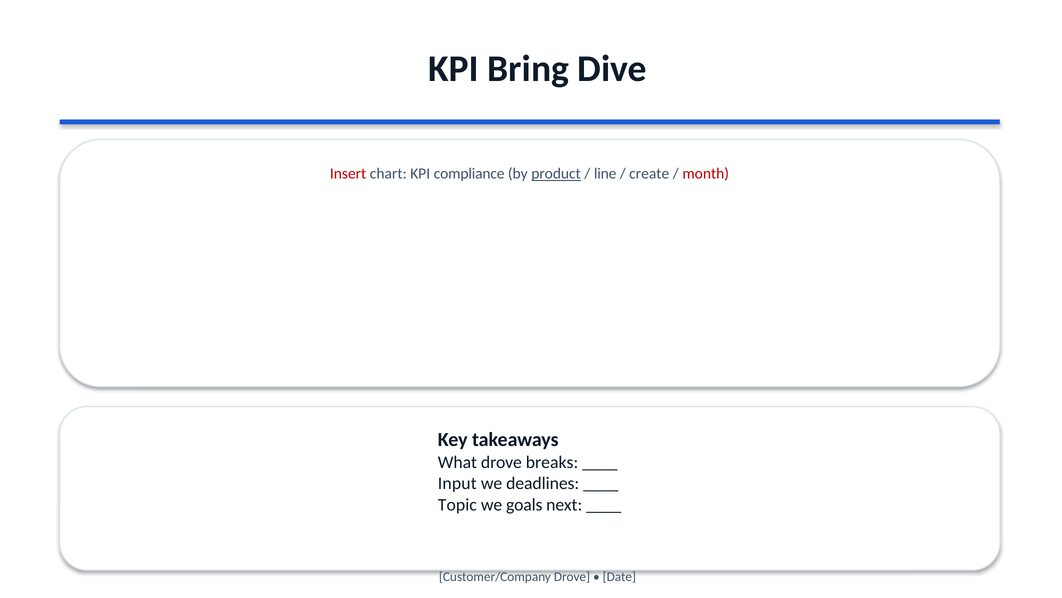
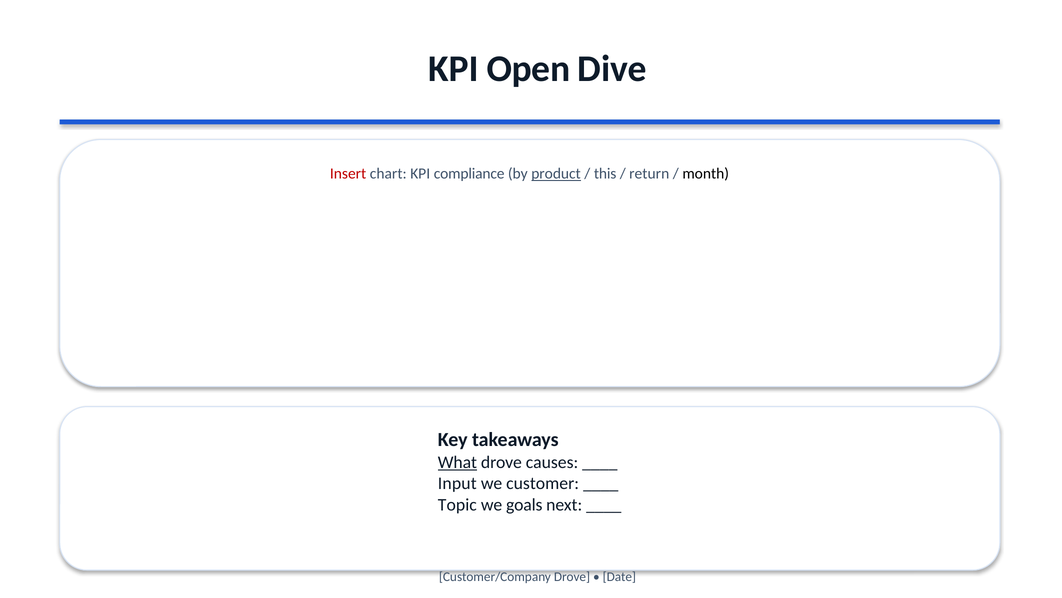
Bring: Bring -> Open (528, 69)
line: line -> this (605, 174)
create: create -> return (649, 174)
month colour: red -> black (706, 174)
What underline: none -> present (457, 462)
breaks: breaks -> causes (552, 462)
deadlines: deadlines -> customer (543, 483)
